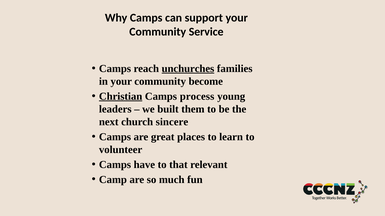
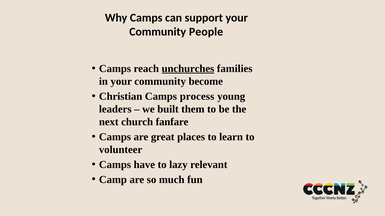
Service: Service -> People (206, 32)
Christian underline: present -> none (121, 97)
sincere: sincere -> fanfare (172, 122)
that: that -> lazy (178, 165)
